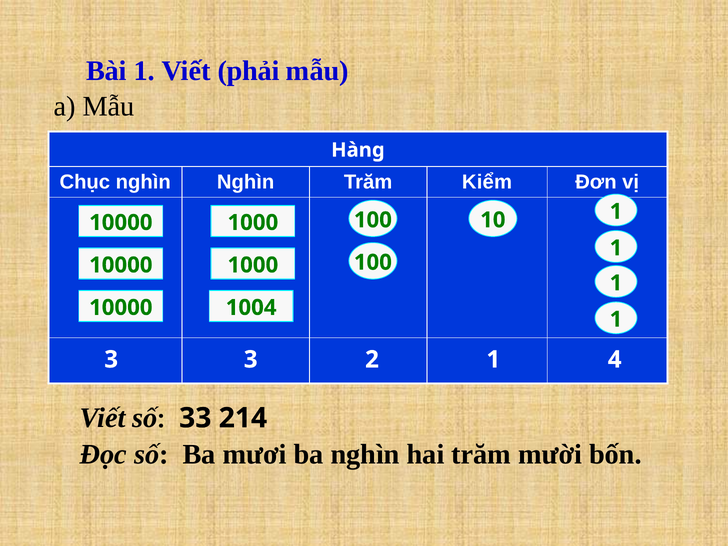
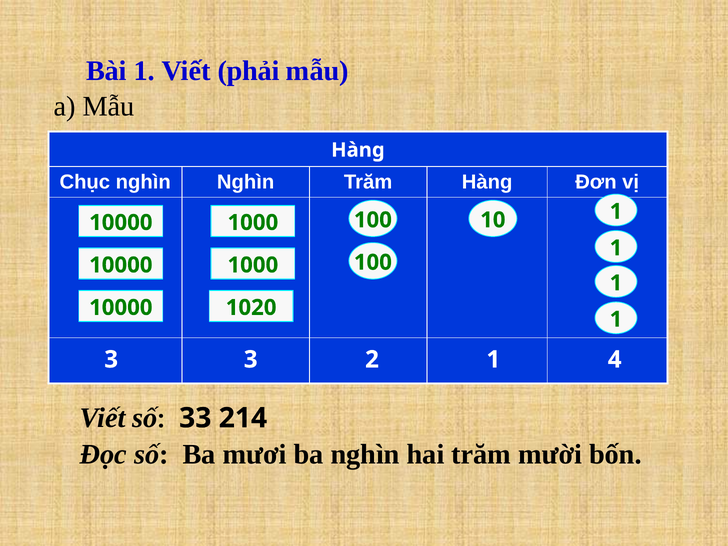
Trăm Kiểm: Kiểm -> Hàng (487, 182)
1004: 1004 -> 1020 (251, 308)
